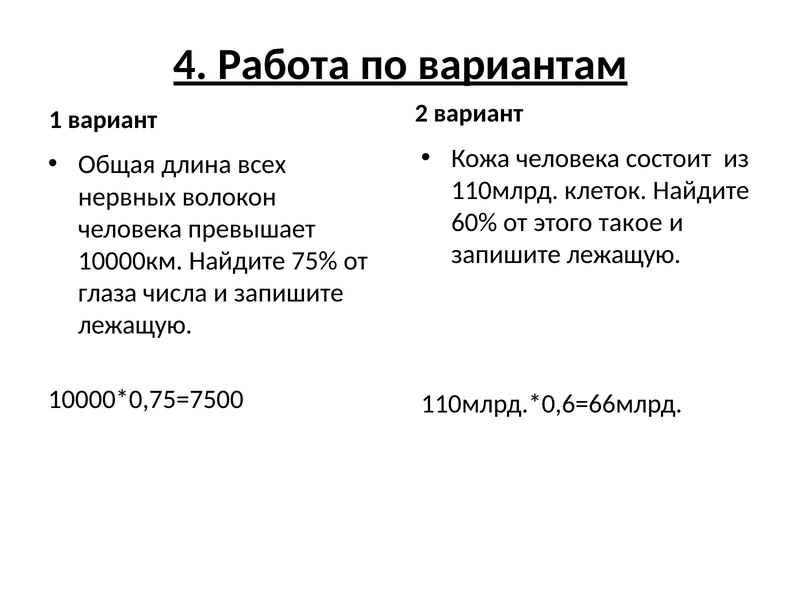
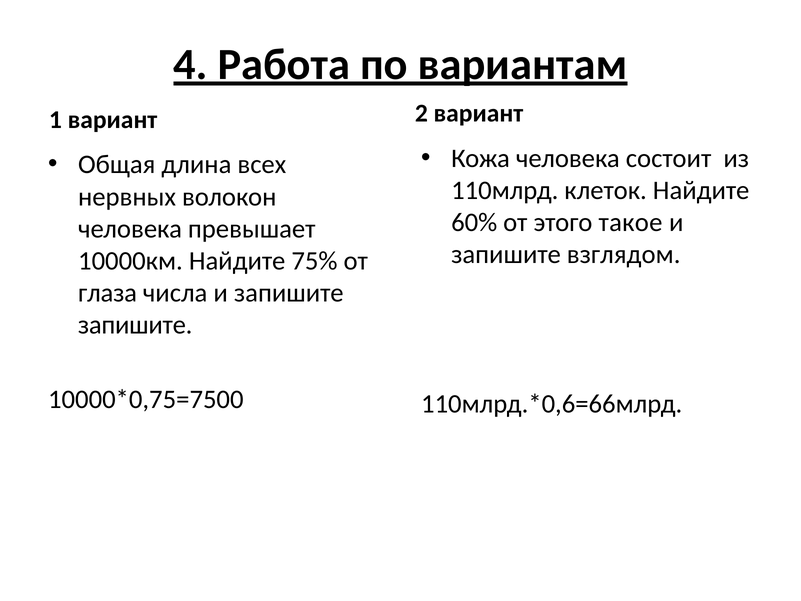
лежащую: лежащую -> взглядом (624, 254)
лежащую: лежащую -> запишите (135, 325)
